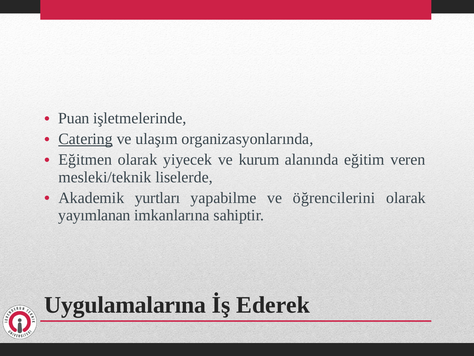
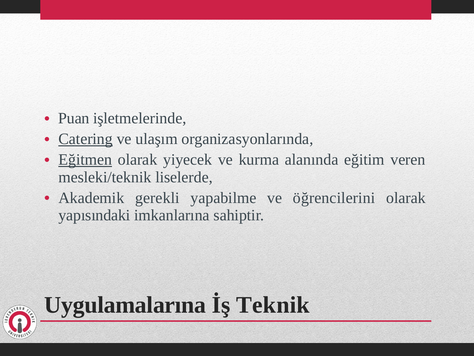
Eğitmen underline: none -> present (85, 159)
kurum: kurum -> kurma (259, 159)
yurtları: yurtları -> gerekli (157, 198)
yayımlanan: yayımlanan -> yapısındaki (94, 215)
Ederek: Ederek -> Teknik (273, 305)
